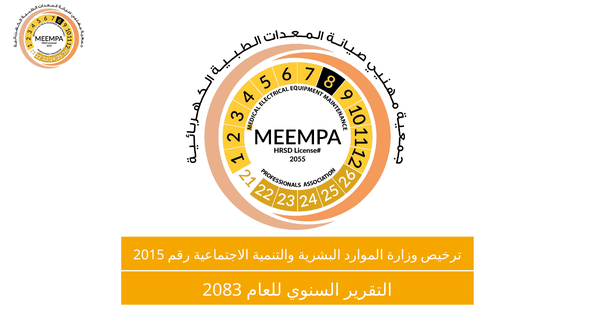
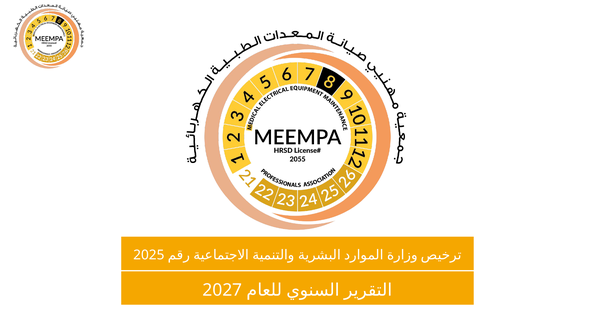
2015: 2015 -> 2025 (149, 256)
2083: 2083 -> 2027 (222, 291)
